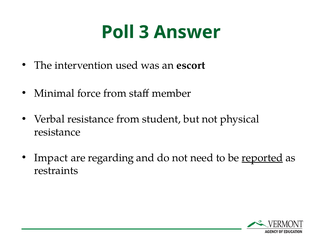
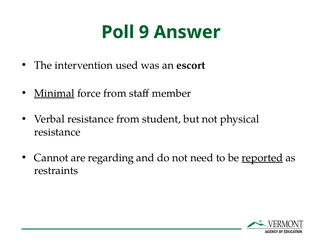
3: 3 -> 9 (144, 32)
Minimal underline: none -> present (54, 93)
Impact: Impact -> Cannot (51, 157)
